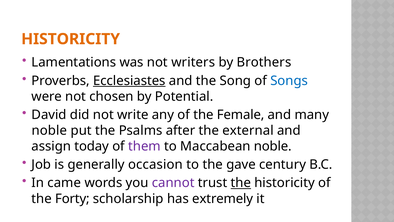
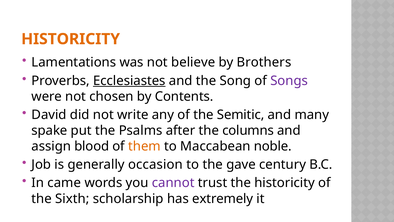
writers: writers -> believe (193, 62)
Songs colour: blue -> purple (289, 81)
Potential: Potential -> Contents (184, 96)
Female: Female -> Semitic (241, 115)
noble: noble -> spake (49, 130)
external: external -> columns (248, 130)
today: today -> blood (92, 146)
them colour: purple -> orange (144, 146)
the underline: present -> none (241, 183)
Forty: Forty -> Sixth (72, 198)
